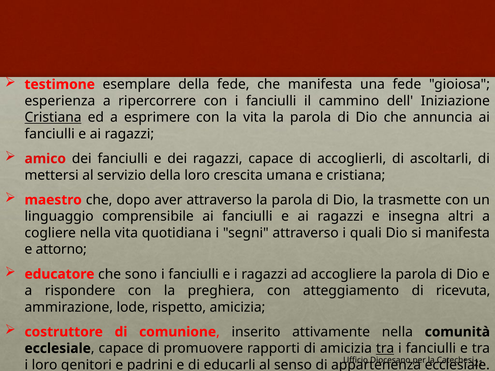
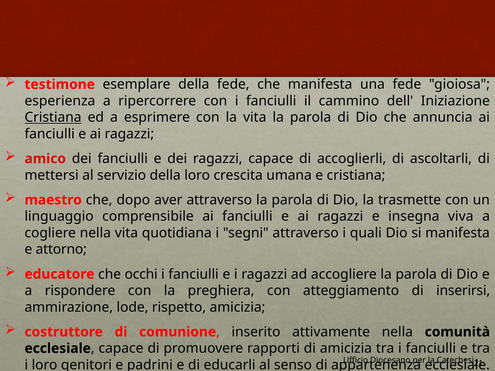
altri: altri -> viva (461, 217)
sono: sono -> occhi (141, 274)
ricevuta: ricevuta -> inserirsi (463, 291)
tra underline: present -> none (385, 349)
